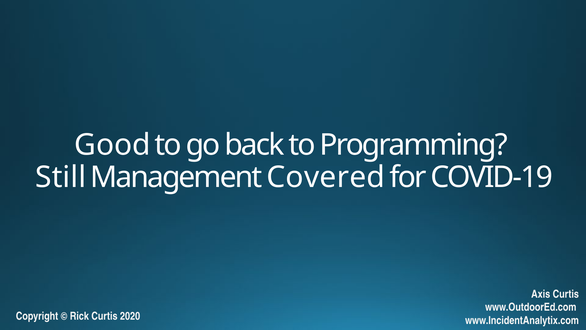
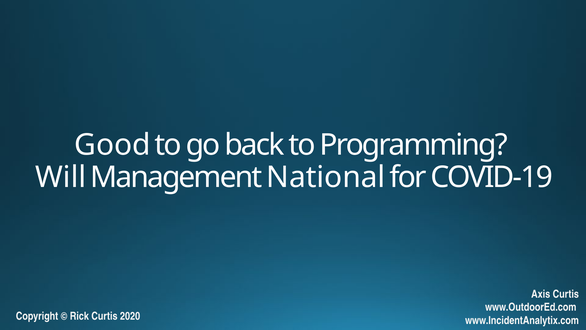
Still: Still -> Will (61, 177)
Covered: Covered -> National (326, 177)
